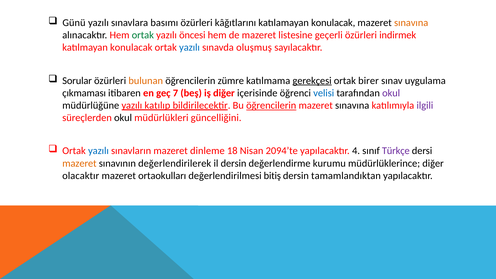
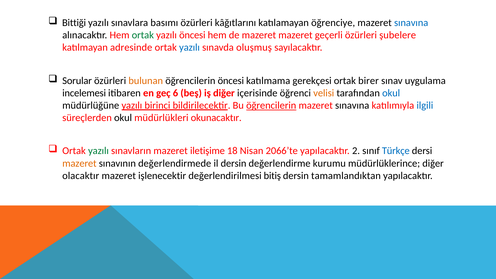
Günü: Günü -> Bittiği (74, 23)
katılamayan konulacak: konulacak -> öğrenciye (333, 23)
sınavına colour: orange -> blue (411, 23)
mazeret listesine: listesine -> mazeret (295, 35)
indirmek: indirmek -> şubelere (398, 35)
katılmayan konulacak: konulacak -> adresinde (131, 48)
öğrencilerin zümre: zümre -> öncesi (231, 81)
gerekçesi underline: present -> none (312, 81)
çıkmaması: çıkmaması -> incelemesi (84, 93)
7: 7 -> 6 (176, 93)
velisi colour: blue -> orange (324, 93)
okul colour: purple -> blue (391, 93)
katılıp: katılıp -> birinci (157, 105)
ilgili colour: purple -> blue (425, 105)
güncelliğini: güncelliğini -> okunacaktır (216, 118)
yazılı colour: blue -> green (98, 151)
dinleme: dinleme -> iletişime (207, 151)
2094’te: 2094’te -> 2066’te (282, 151)
4: 4 -> 2 (356, 151)
Türkçe colour: purple -> blue (396, 151)
değerlendirilerek: değerlendirilerek -> değerlendirmede (175, 163)
ortaokulları: ortaokulları -> işlenecektir (162, 176)
